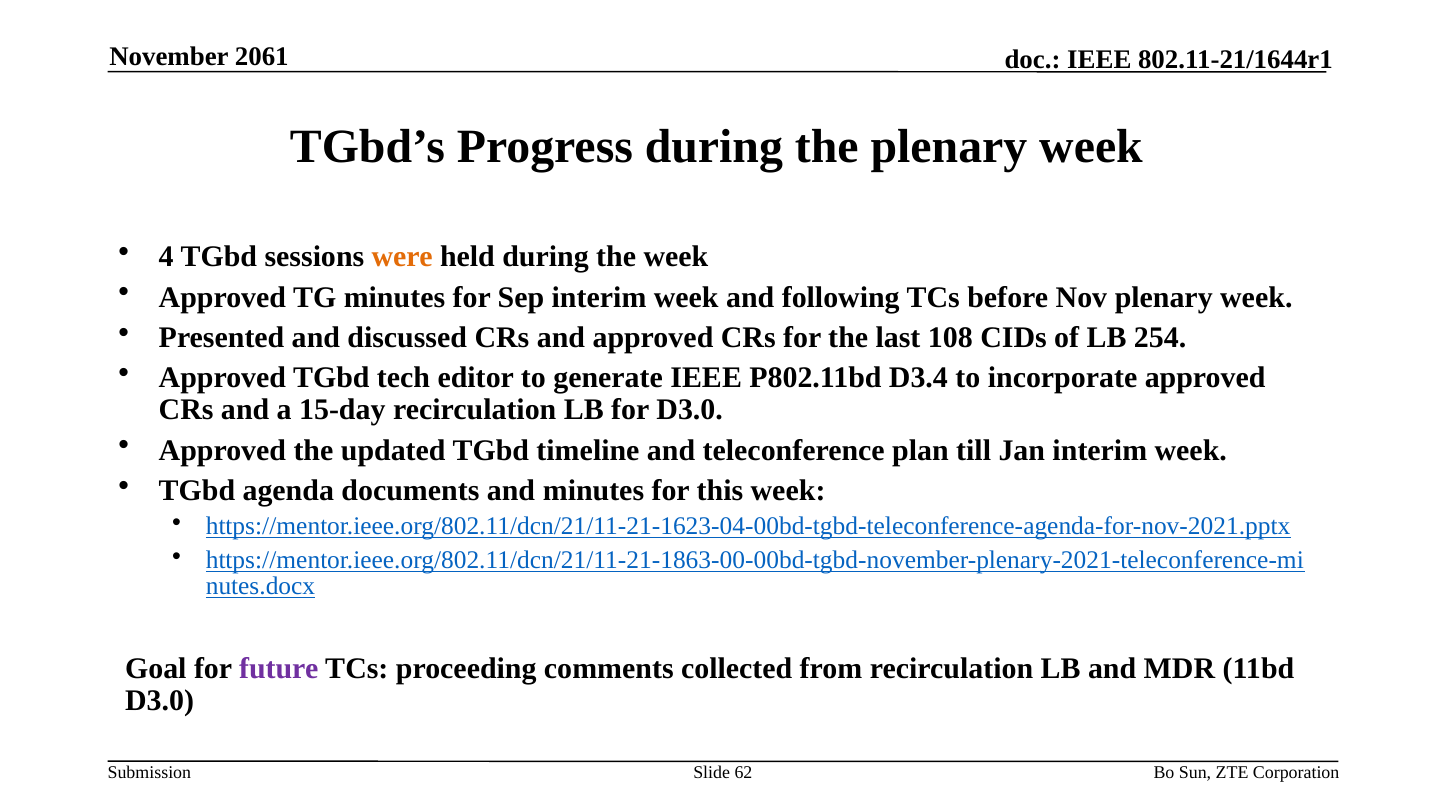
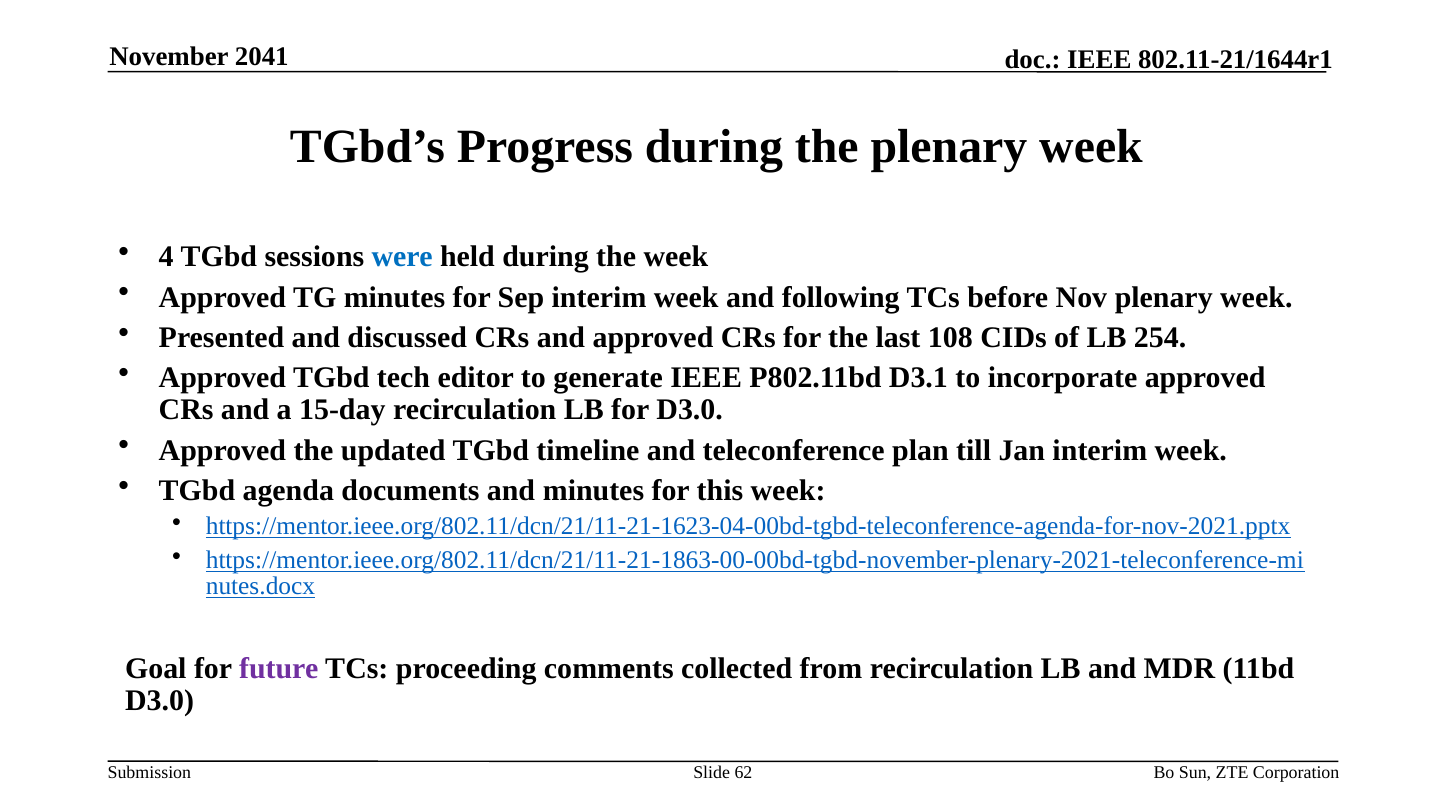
2061: 2061 -> 2041 (262, 57)
were colour: orange -> blue (402, 257)
D3.4: D3.4 -> D3.1 (918, 378)
